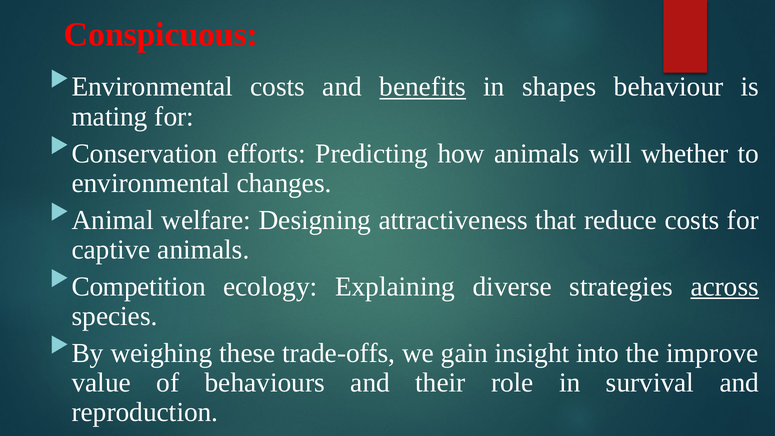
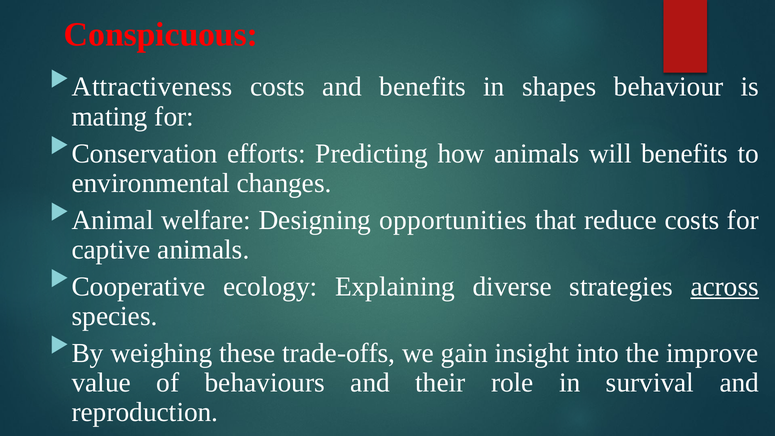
Environmental: Environmental -> Attractiveness (152, 87)
benefits underline: present -> none (423, 87)
will whether: whether -> benefits (685, 153)
attractiveness: attractiveness -> opportunities (453, 220)
Competition: Competition -> Cooperative (139, 286)
